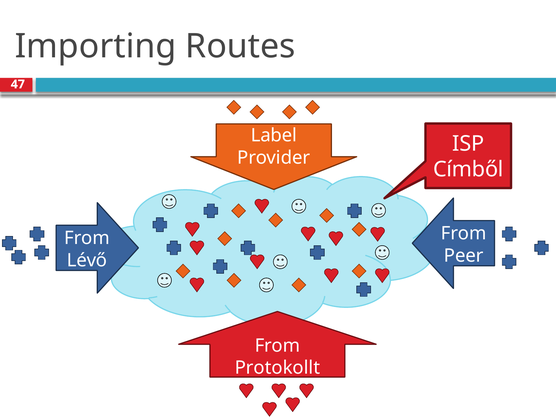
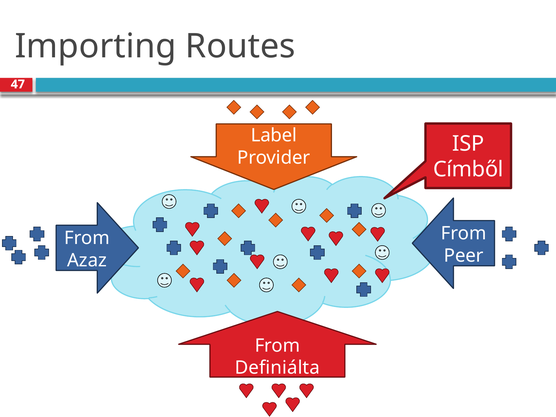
Lévő: Lévő -> Azaz (87, 260)
Protokollt: Protokollt -> Definiálta (277, 368)
